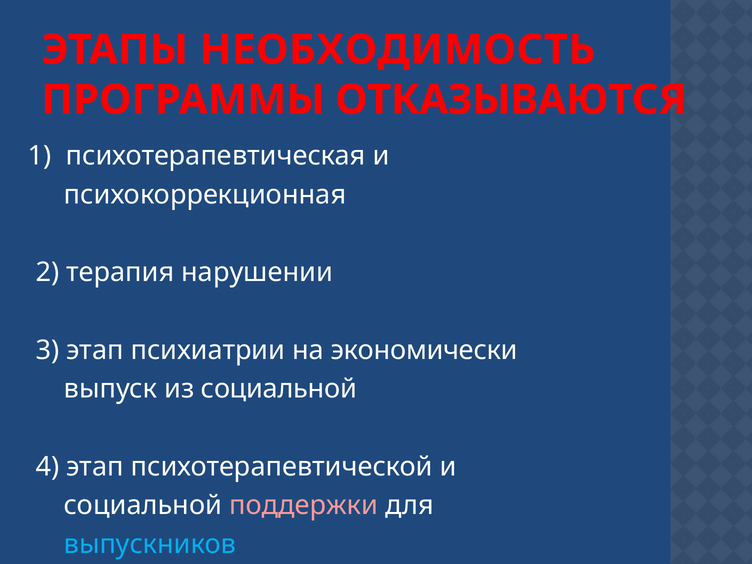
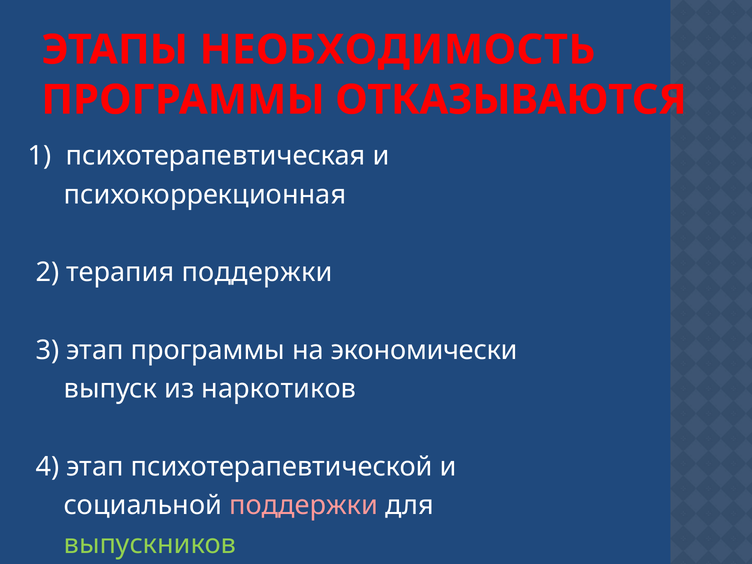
терапия нарушении: нарушении -> поддержки (257, 272)
этап психиатрии: психиатрии -> программы (208, 350)
из социальной: социальной -> наркотиков (279, 389)
выпускников colour: light blue -> light green (150, 544)
